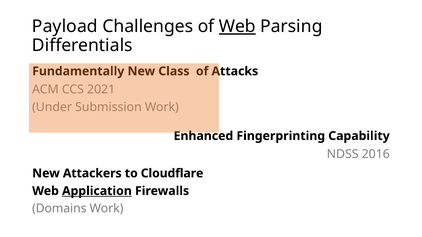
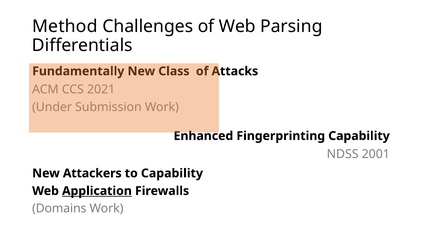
Payload: Payload -> Method (65, 26)
Web underline: present -> none (237, 26)
2016: 2016 -> 2001 (376, 154)
to Cloudflare: Cloudflare -> Capability (172, 174)
